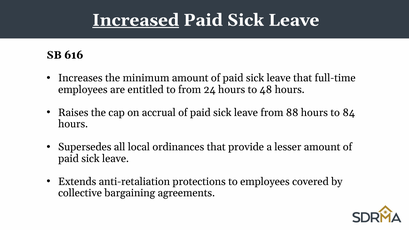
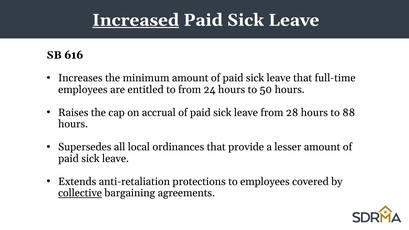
48: 48 -> 50 (266, 90)
88: 88 -> 28 (292, 113)
84: 84 -> 88 (349, 113)
collective underline: none -> present (80, 193)
